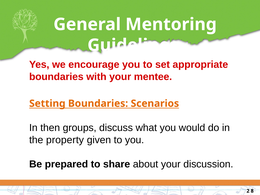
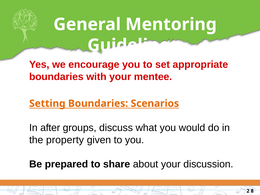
then: then -> after (50, 128)
